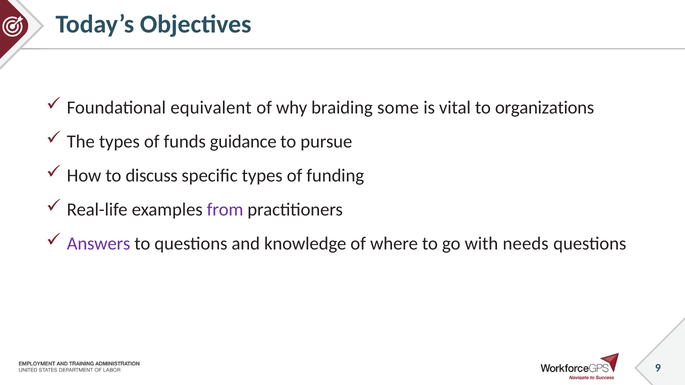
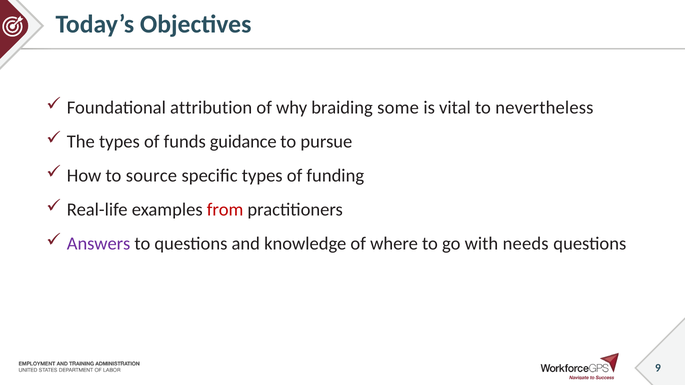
equivalent: equivalent -> attribution (211, 108)
organizations: organizations -> nevertheless (544, 108)
discuss: discuss -> source (151, 176)
from colour: purple -> red (225, 210)
